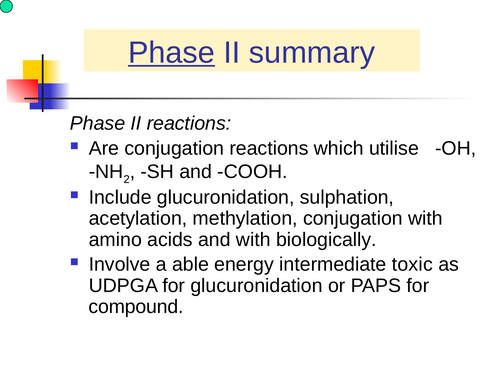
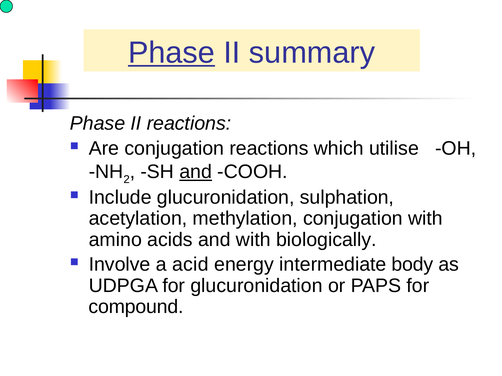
and underline: none -> present (196, 172)
able: able -> acid (190, 265)
toxic: toxic -> body (413, 265)
